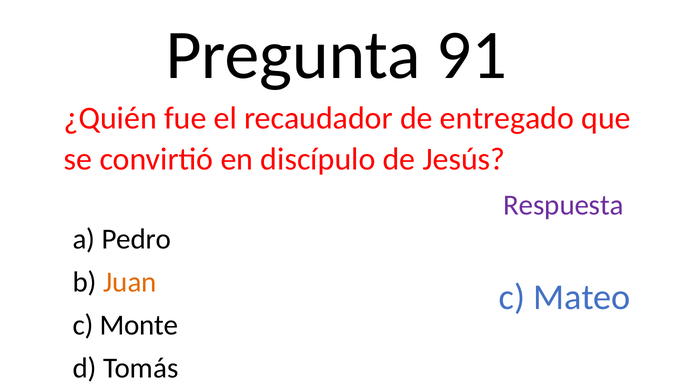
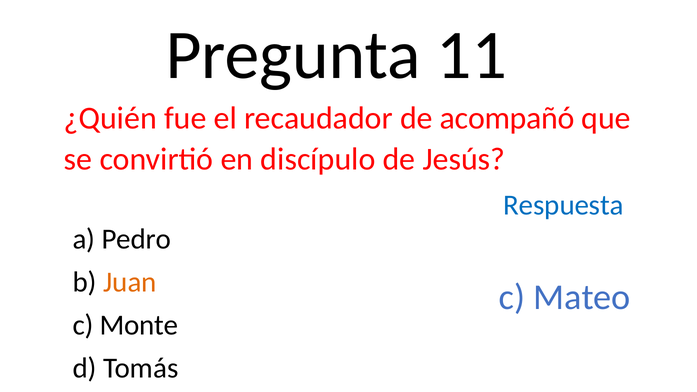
91: 91 -> 11 (472, 55)
entregado: entregado -> acompañó (507, 118)
Respuesta colour: purple -> blue (564, 205)
